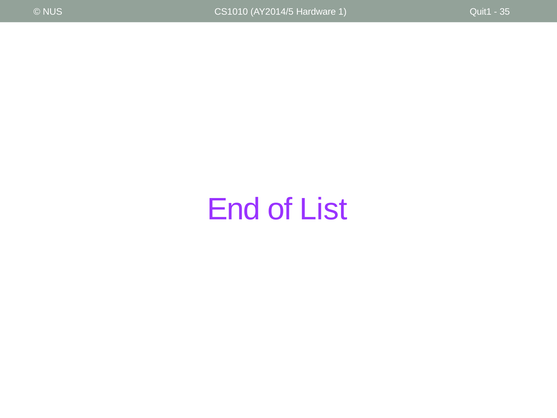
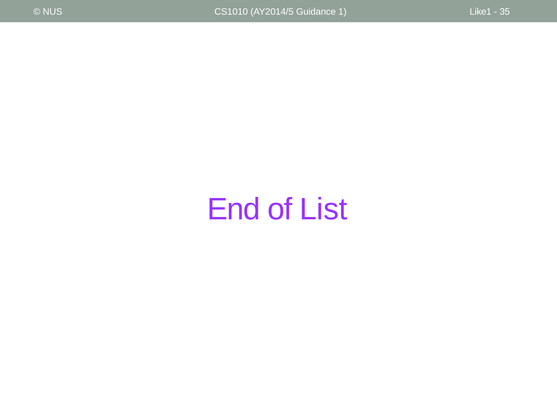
Hardware: Hardware -> Guidance (316, 12)
Quit1: Quit1 -> Like1 (481, 12)
